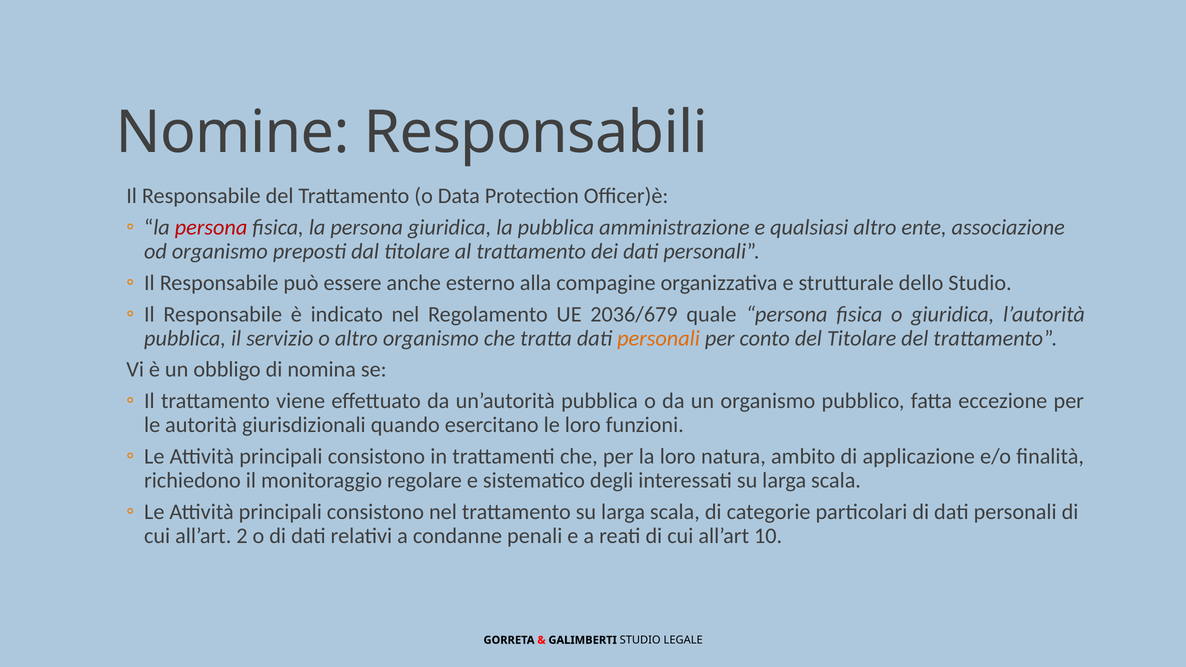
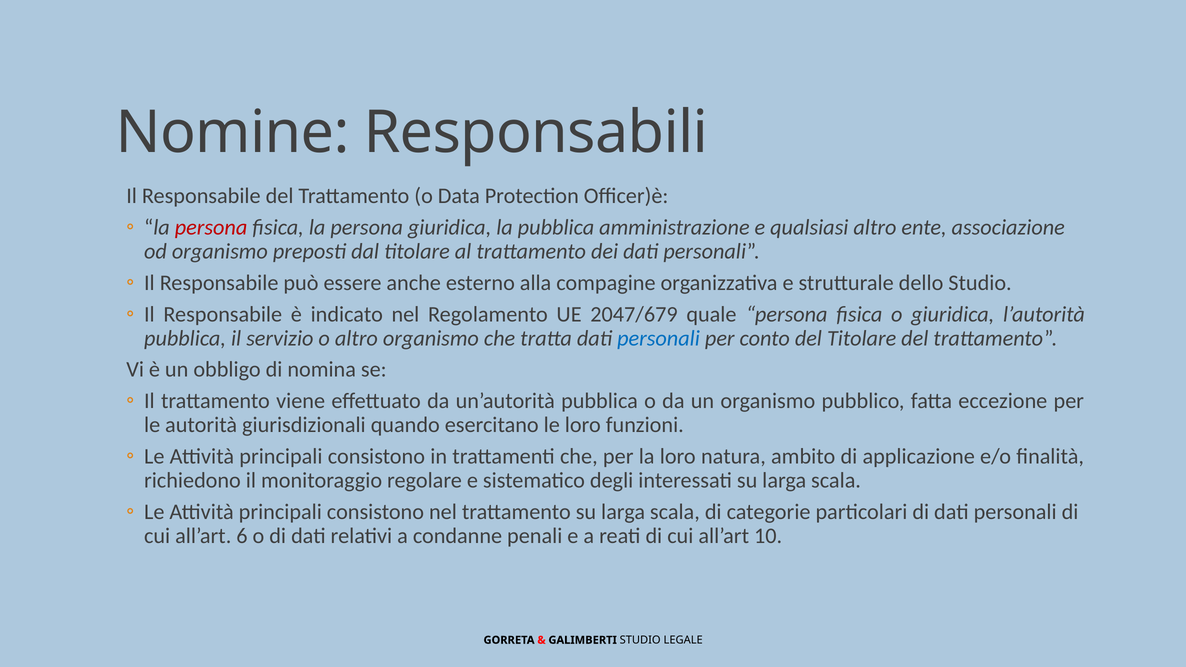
2036/679: 2036/679 -> 2047/679 (634, 314)
personali colour: orange -> blue (659, 338)
2: 2 -> 6 (242, 536)
